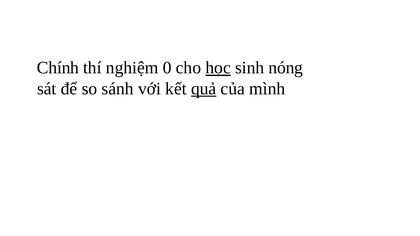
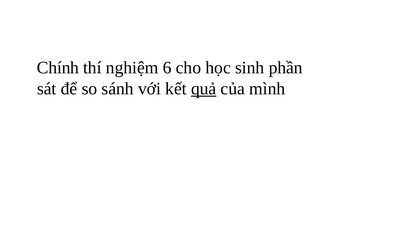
0: 0 -> 6 (167, 68)
học underline: present -> none (218, 68)
nóng: nóng -> phần (286, 68)
